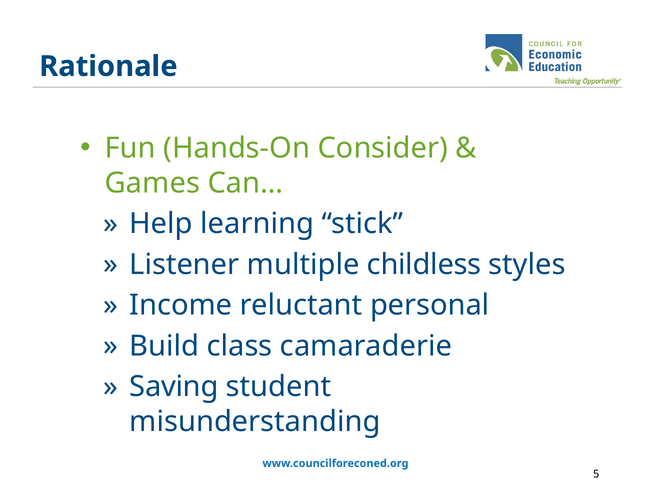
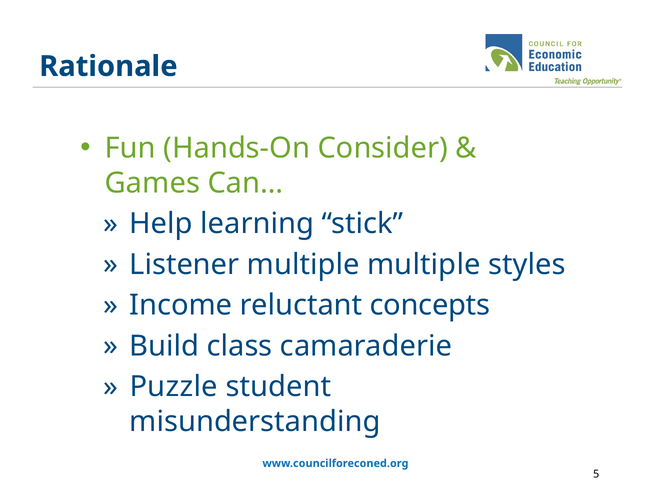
multiple childless: childless -> multiple (424, 265)
personal: personal -> concepts (430, 306)
Saving: Saving -> Puzzle (174, 387)
